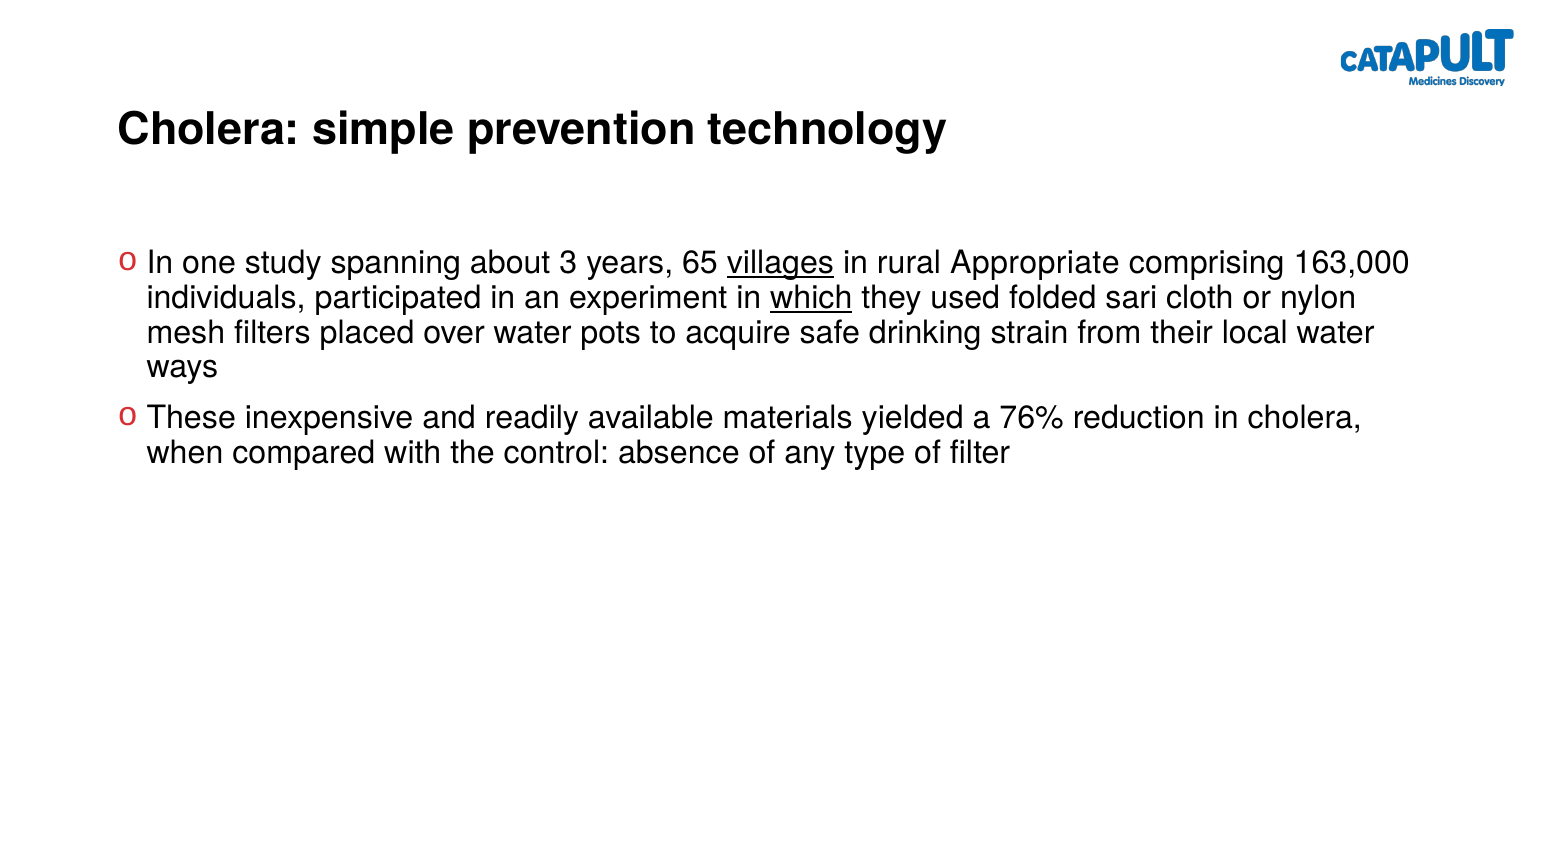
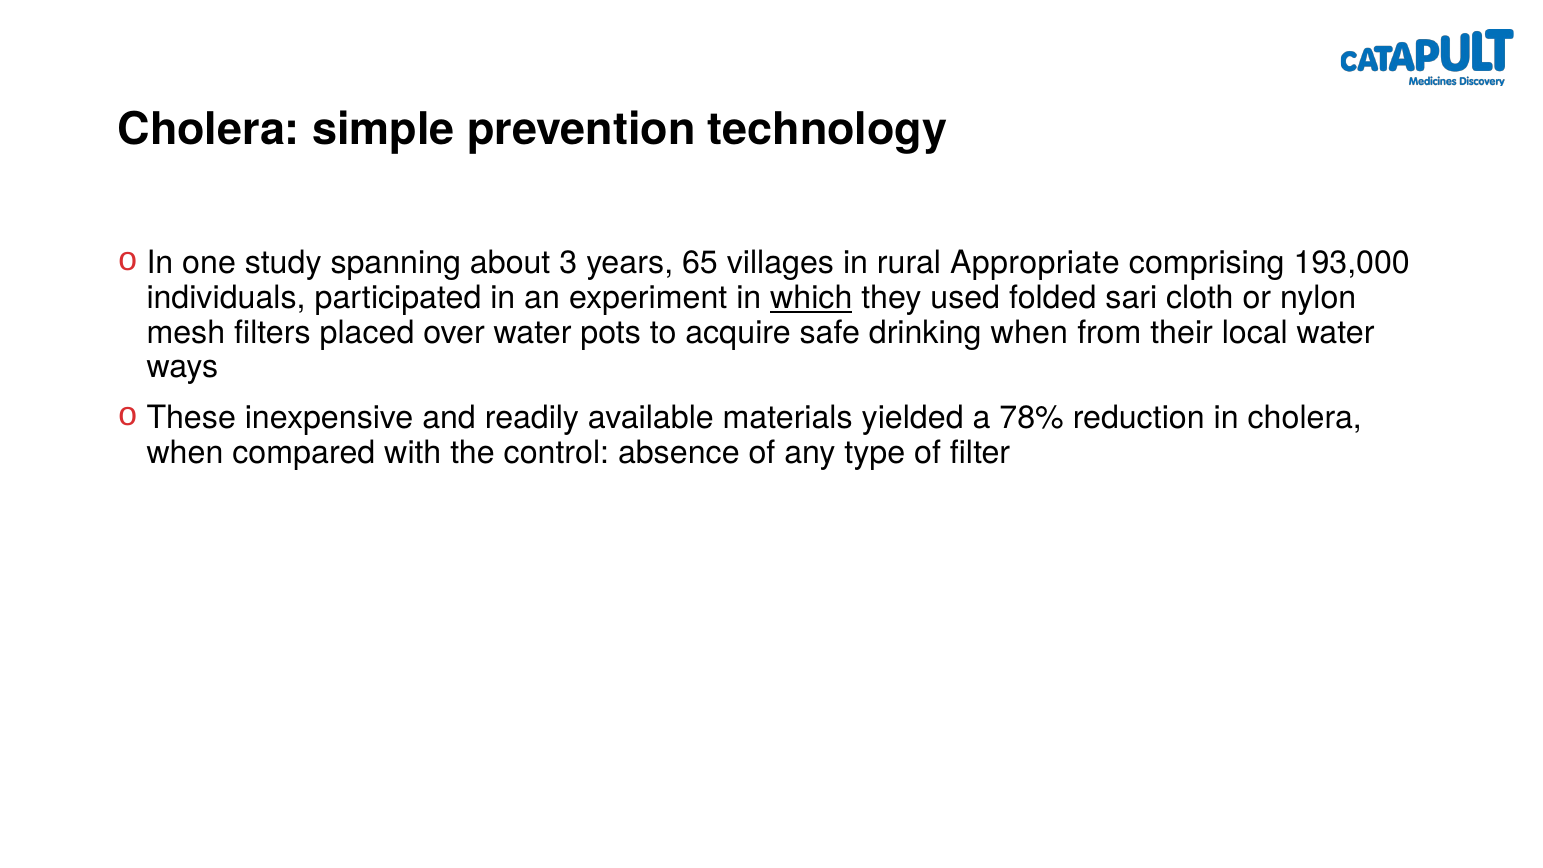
villages underline: present -> none (780, 263)
163,000: 163,000 -> 193,000 (1352, 263)
drinking strain: strain -> when (1029, 333)
76%: 76% -> 78% (1032, 418)
